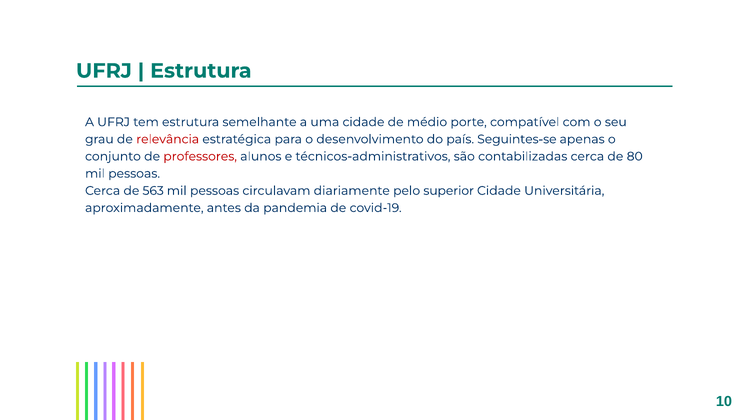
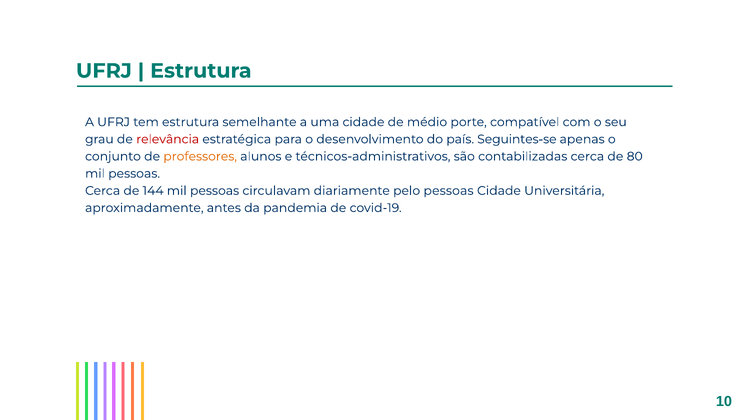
professores colour: red -> orange (200, 156)
563: 563 -> 144 (153, 191)
pelo superior: superior -> pessoas (449, 191)
